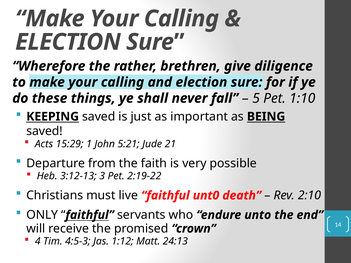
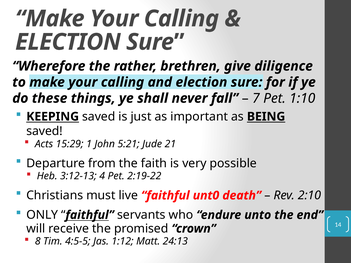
5: 5 -> 7 (256, 98)
3: 3 -> 4 (102, 176)
4: 4 -> 8 (38, 242)
4:5-3: 4:5-3 -> 4:5-5 (78, 242)
